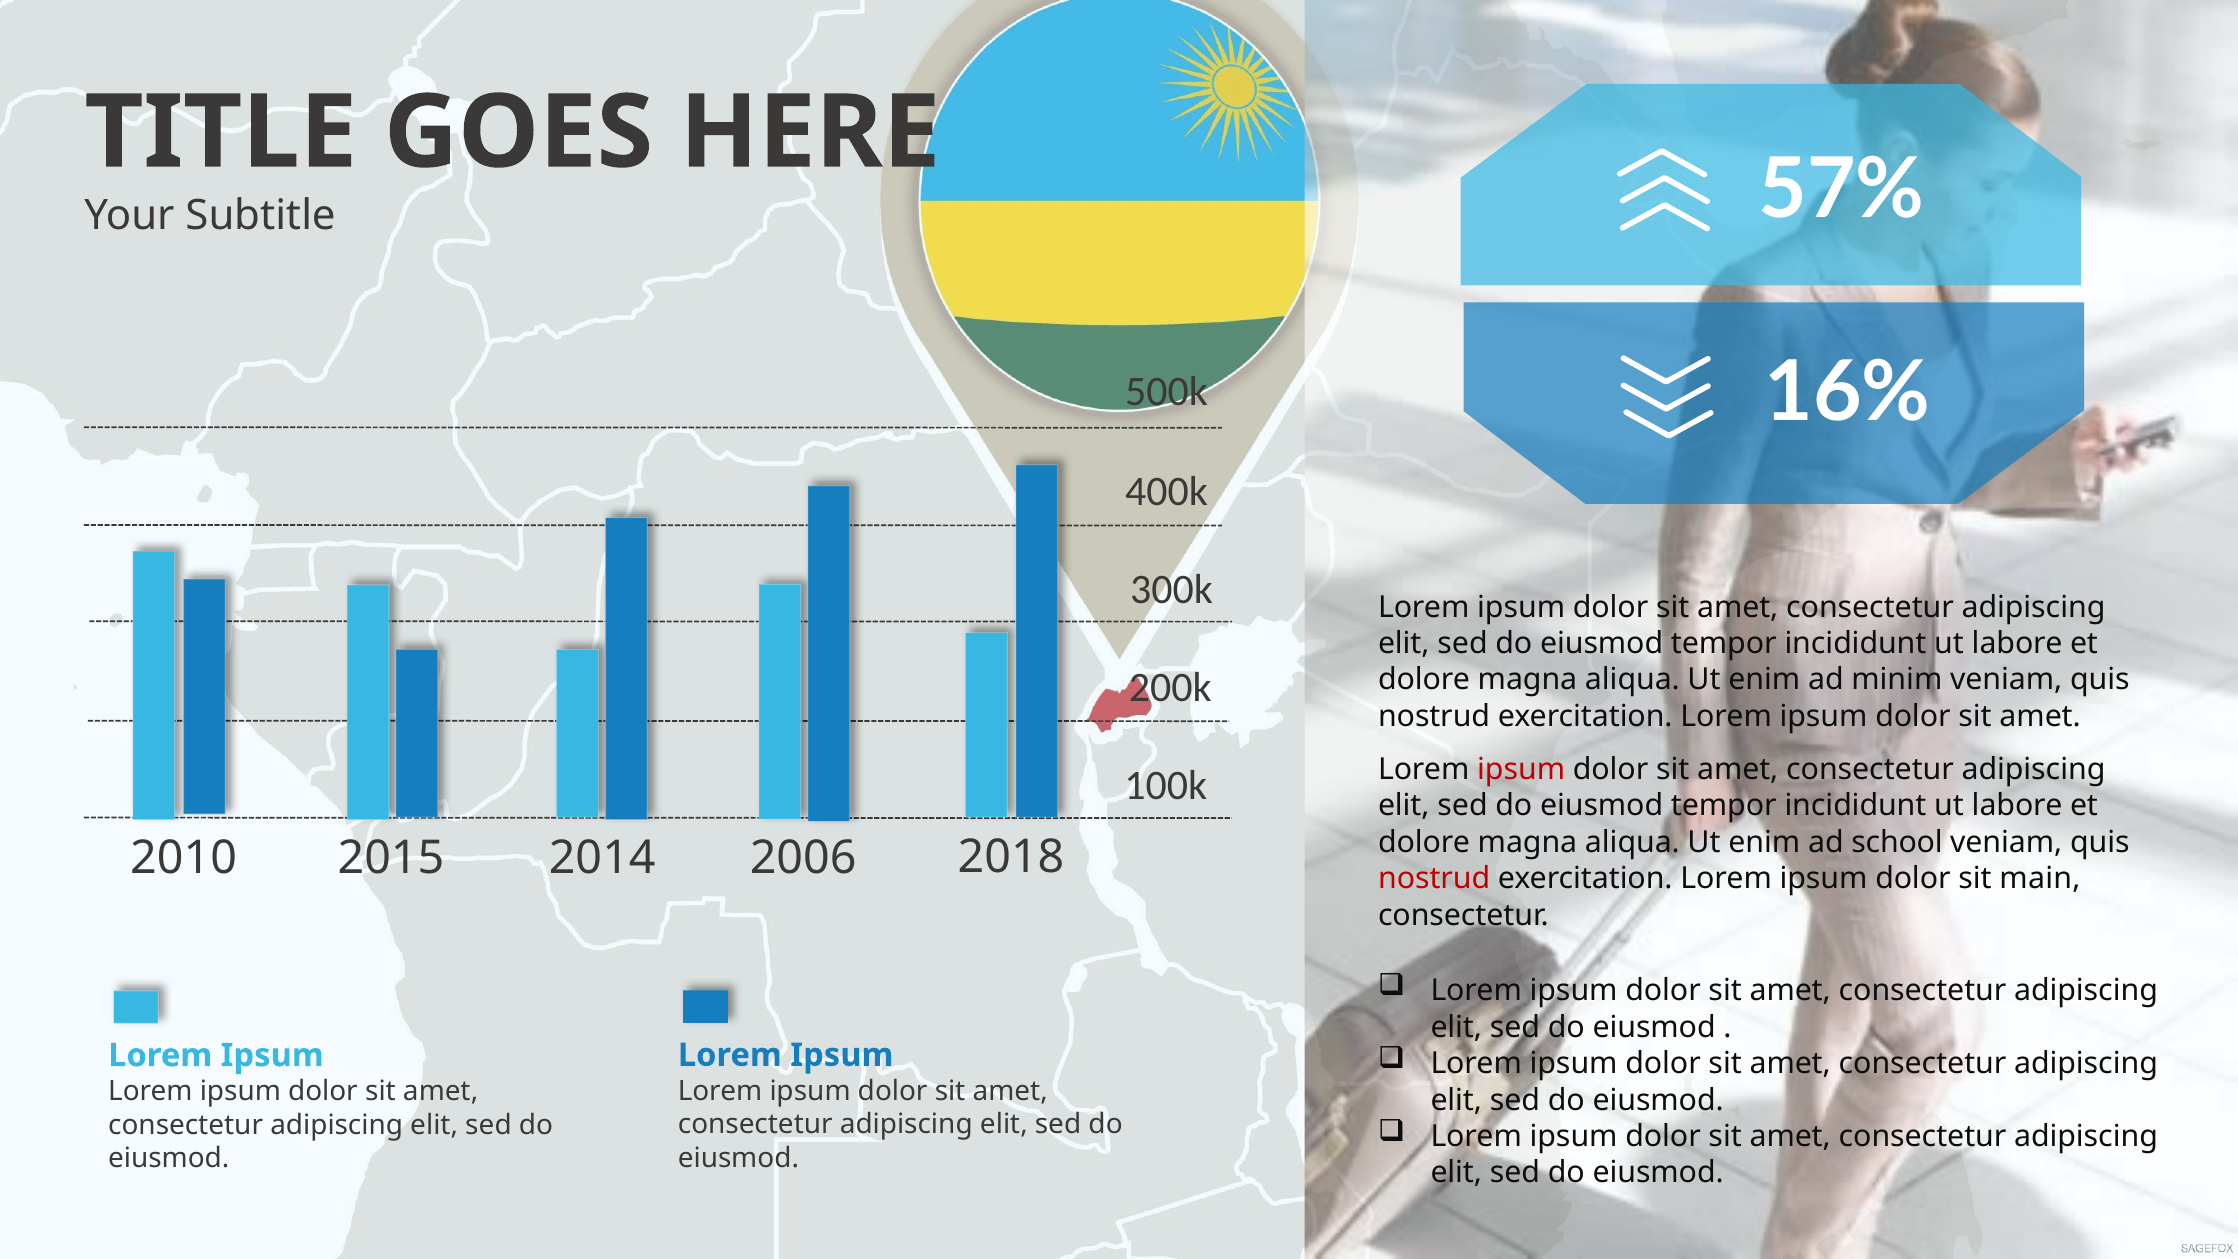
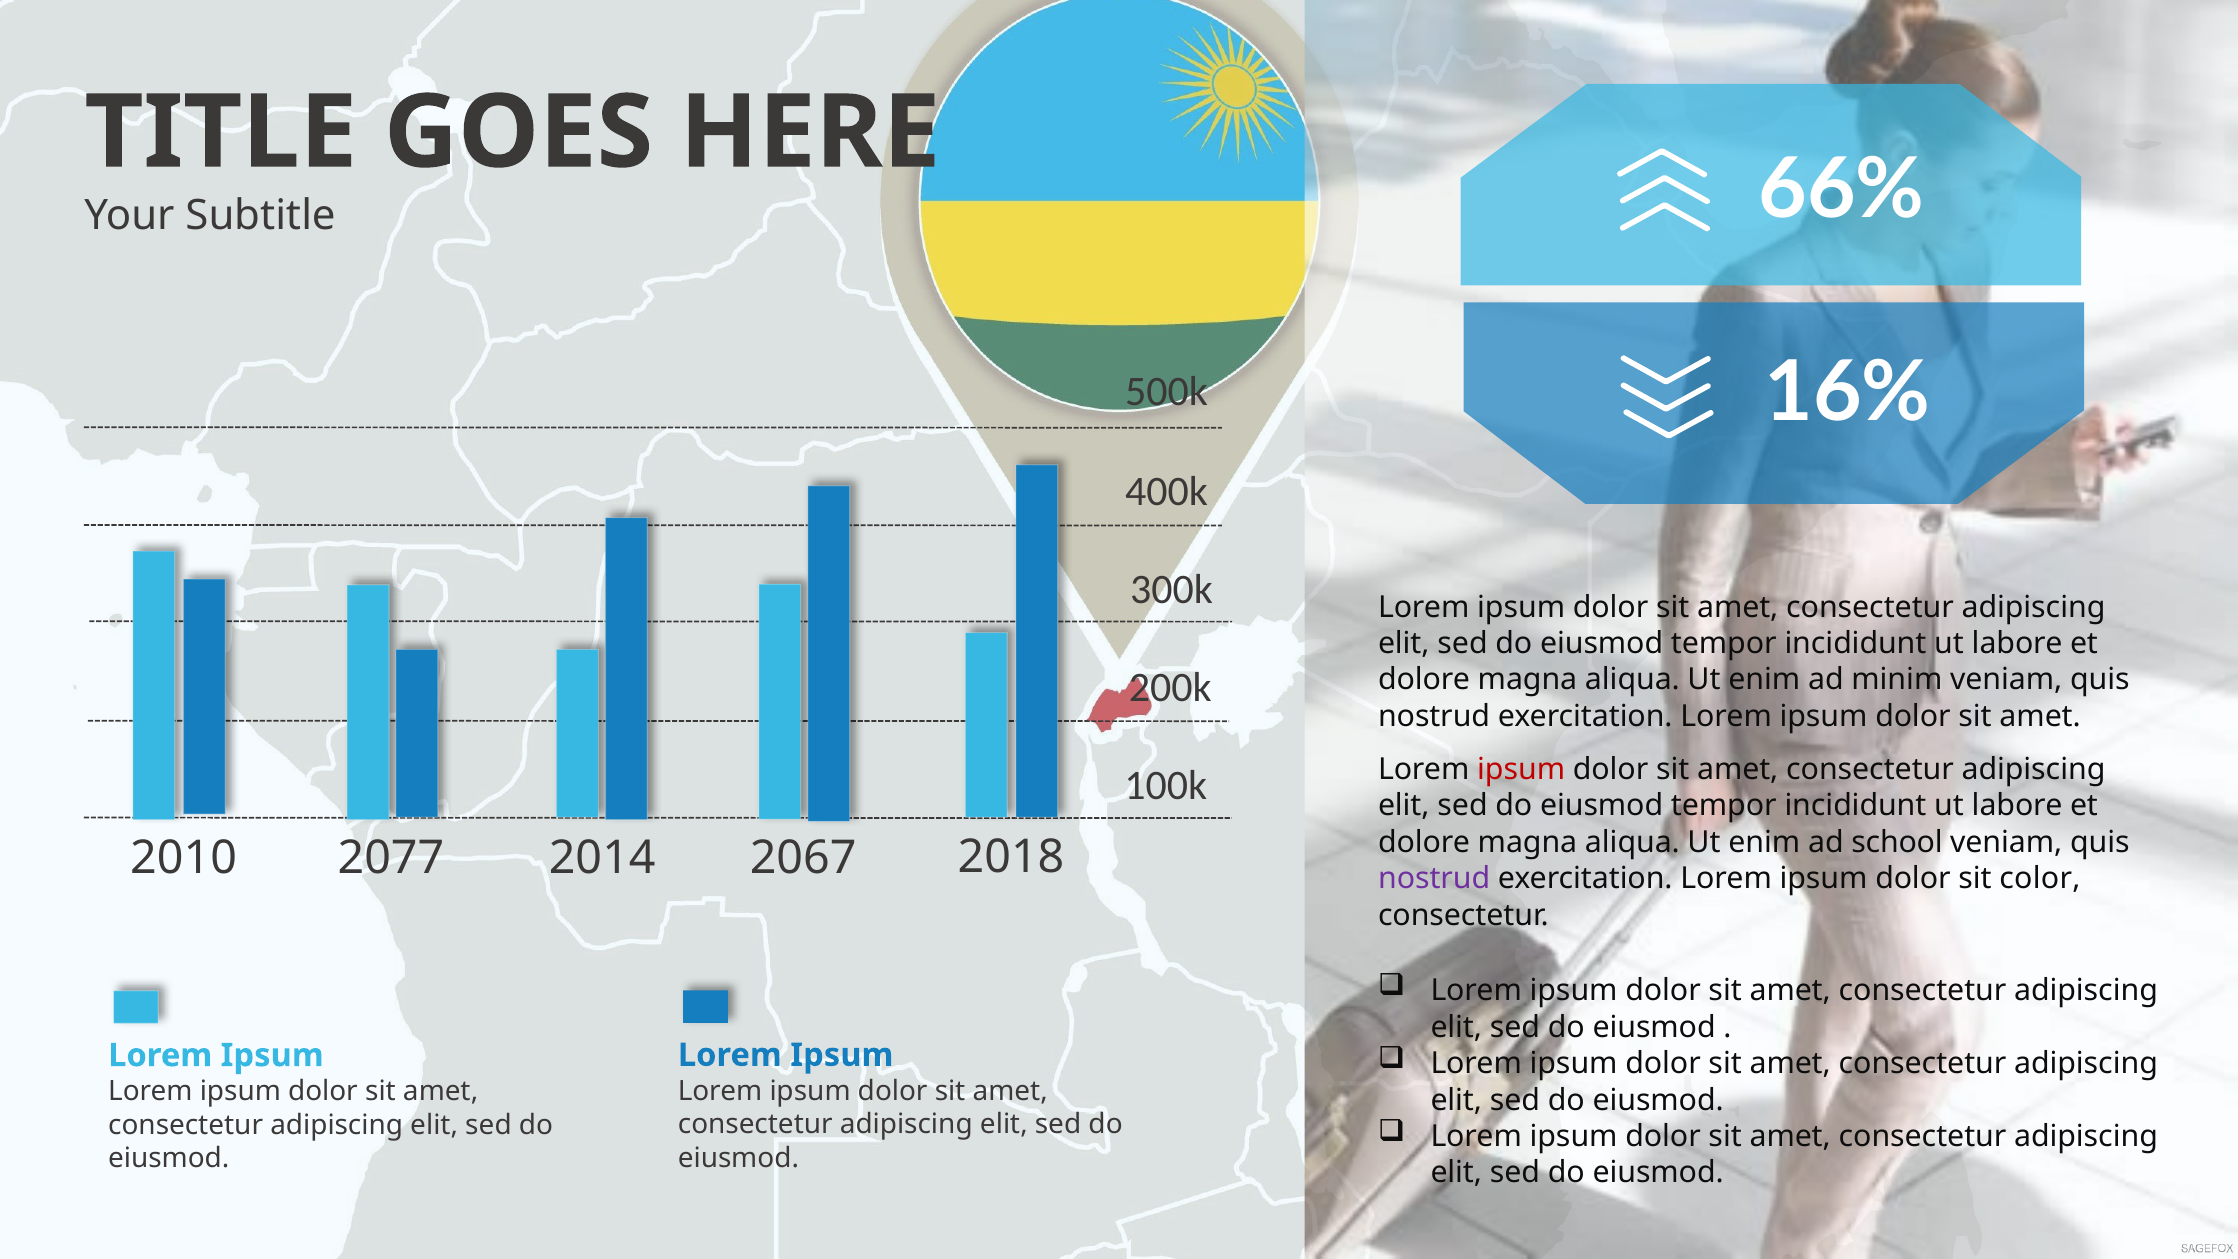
57%: 57% -> 66% (1842, 190)
2015: 2015 -> 2077 (391, 858)
2006: 2006 -> 2067 (803, 858)
nostrud colour: red -> purple (1434, 879)
main: main -> color (2040, 879)
